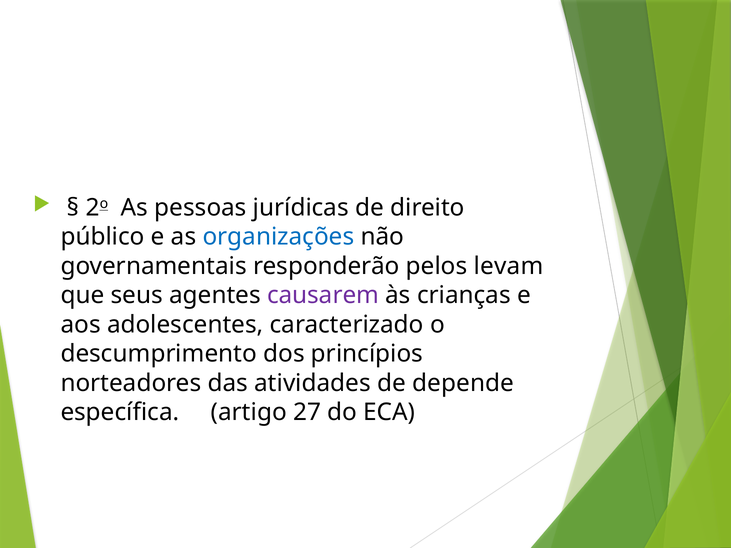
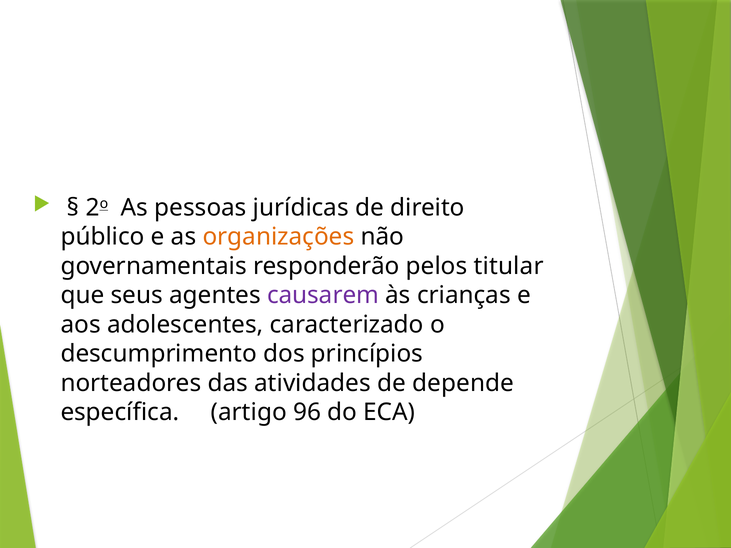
organizações colour: blue -> orange (278, 237)
levam: levam -> titular (509, 266)
27: 27 -> 96 (307, 412)
